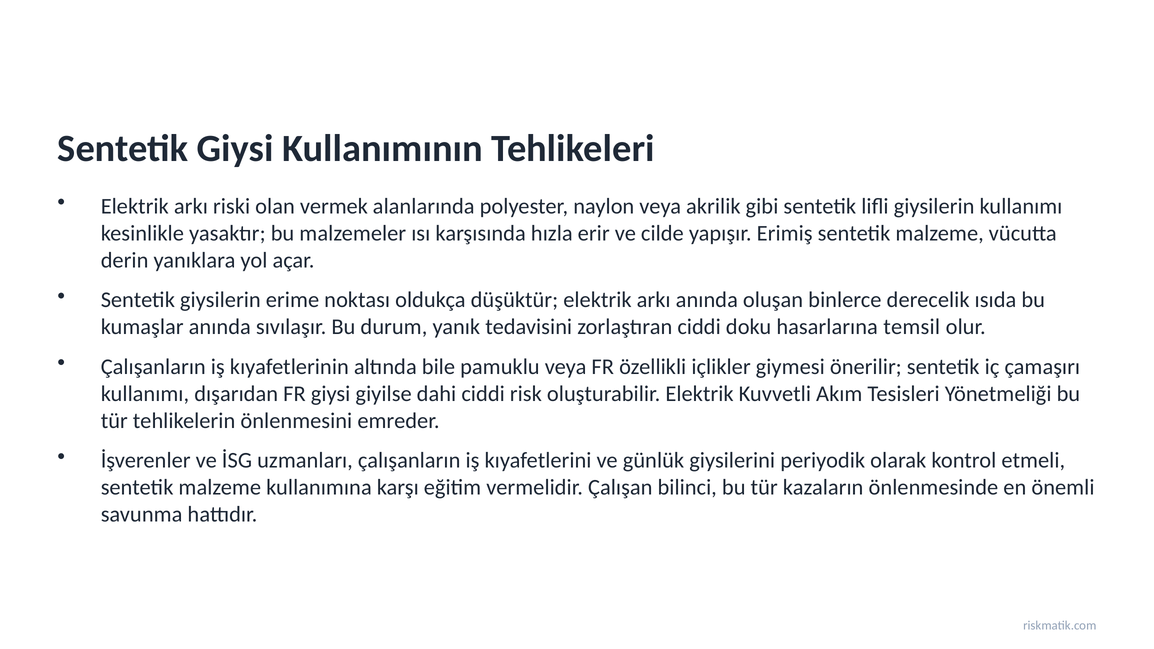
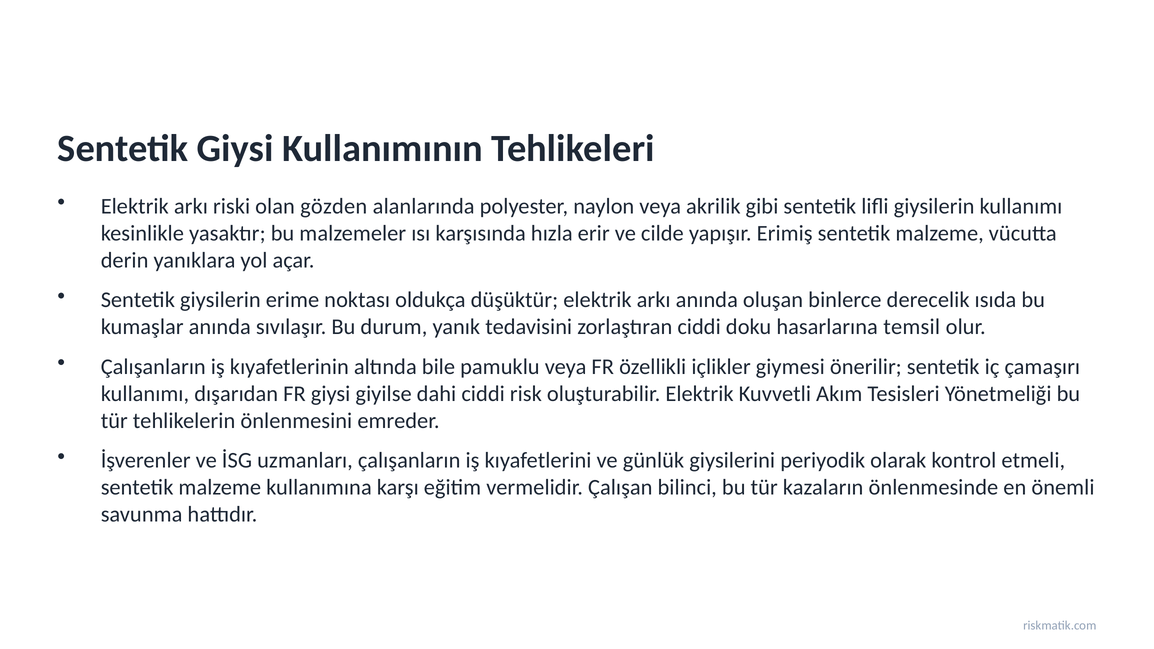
vermek: vermek -> gözden (334, 206)
